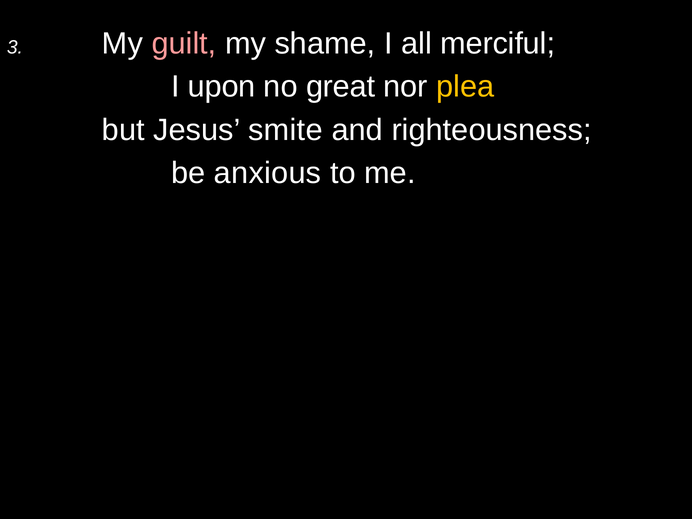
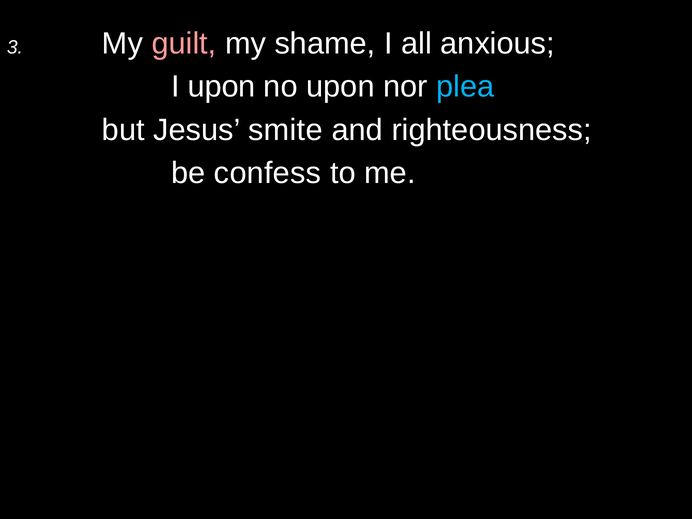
merciful: merciful -> anxious (498, 44)
no great: great -> upon (340, 87)
plea colour: yellow -> light blue (465, 87)
anxious: anxious -> confess (268, 173)
